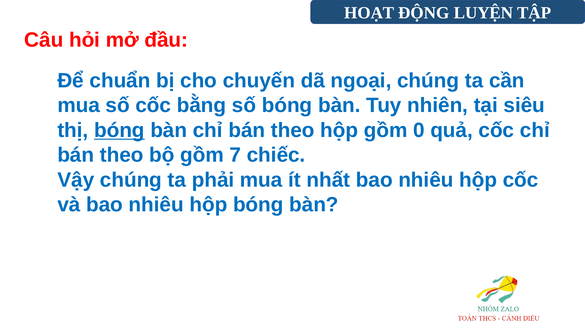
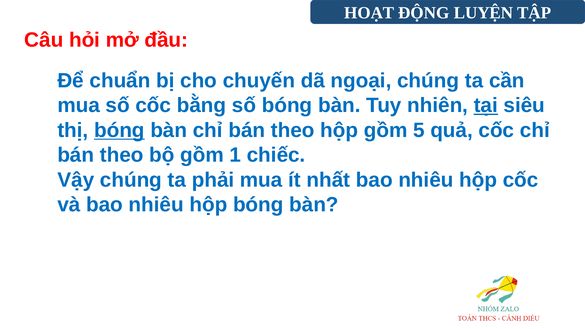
tại underline: none -> present (486, 105)
0: 0 -> 5 (419, 130)
7: 7 -> 1 (235, 155)
